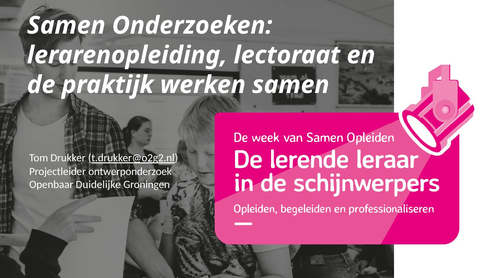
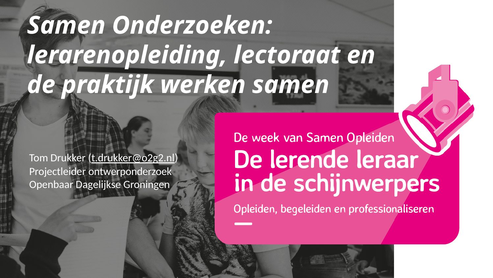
Duidelijke: Duidelijke -> Dagelijkse (98, 184)
